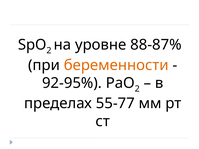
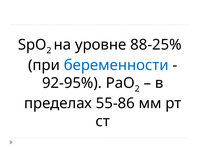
88-87%: 88-87% -> 88-25% (156, 45)
беременности colour: orange -> blue (116, 65)
55-77: 55-77 -> 55-86 (115, 104)
